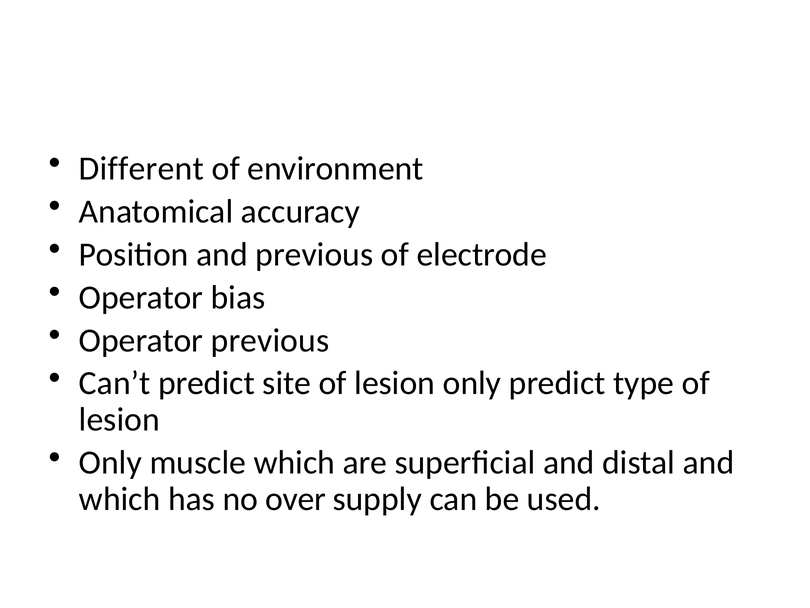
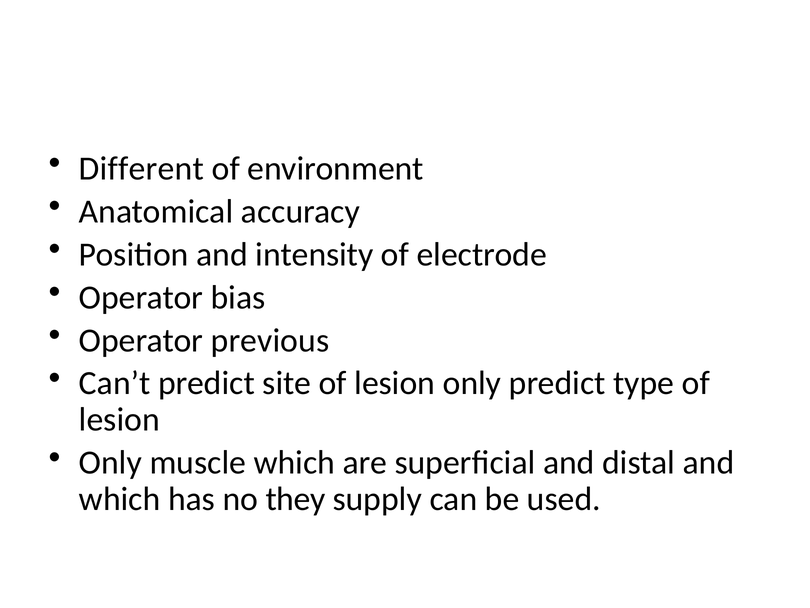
and previous: previous -> intensity (314, 254)
over: over -> they (296, 499)
